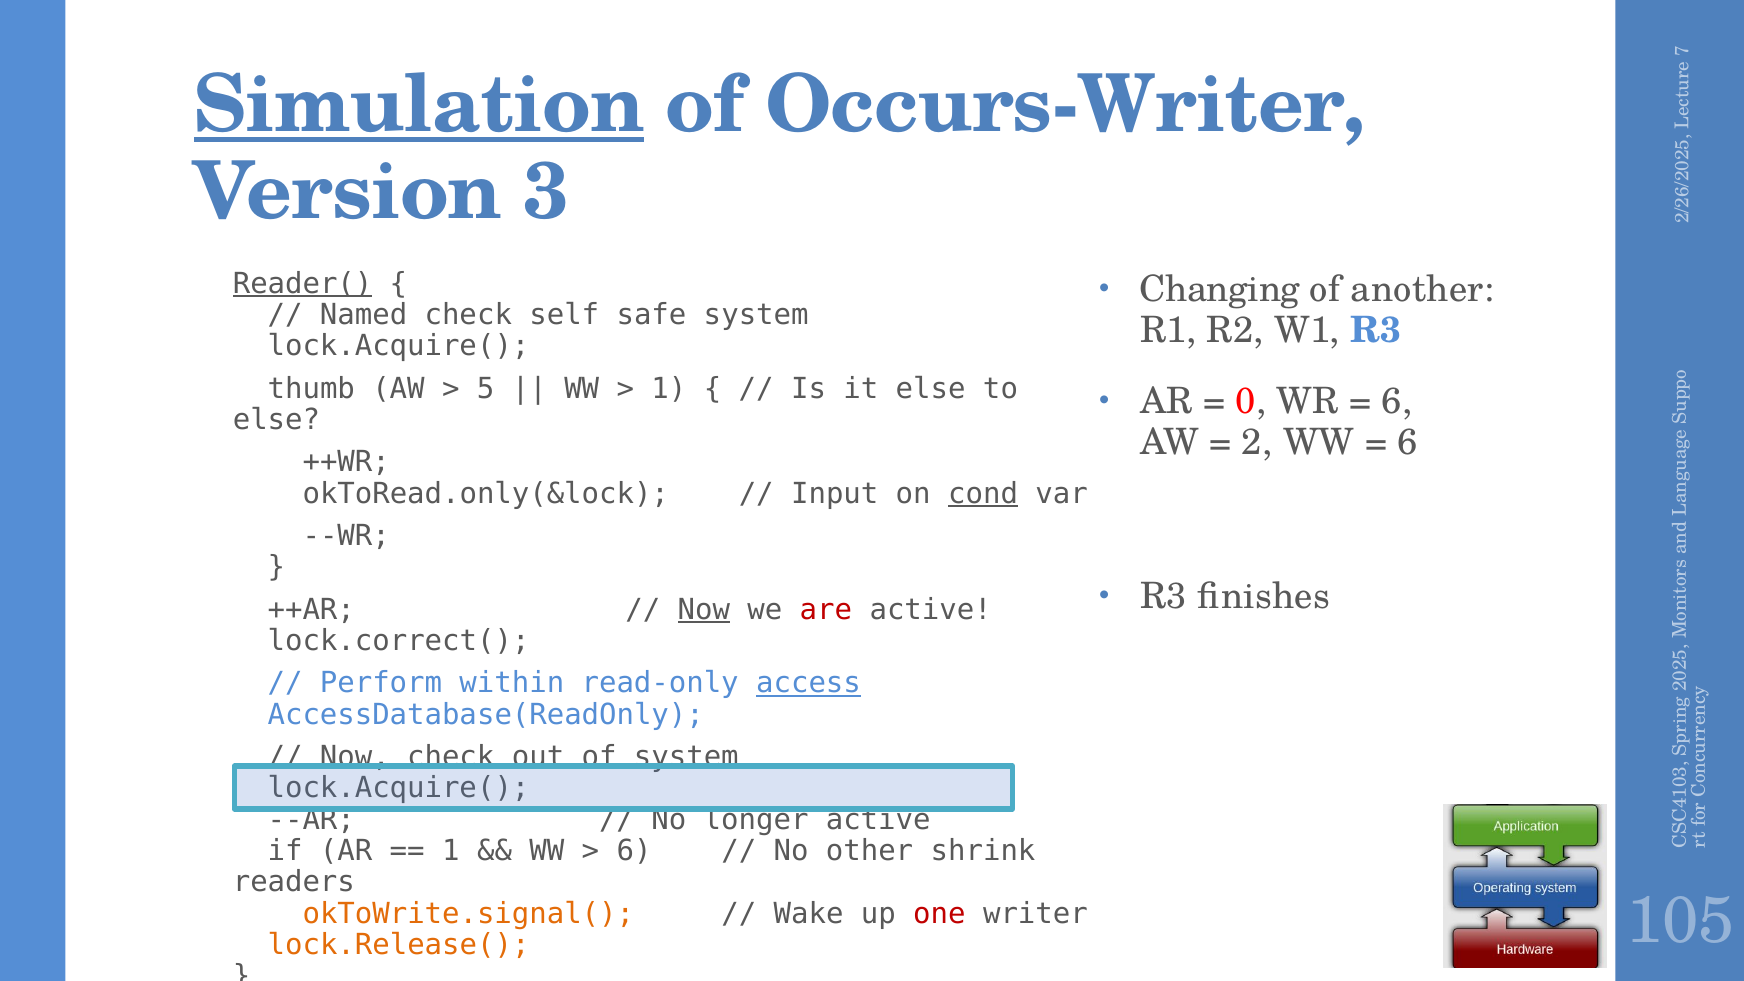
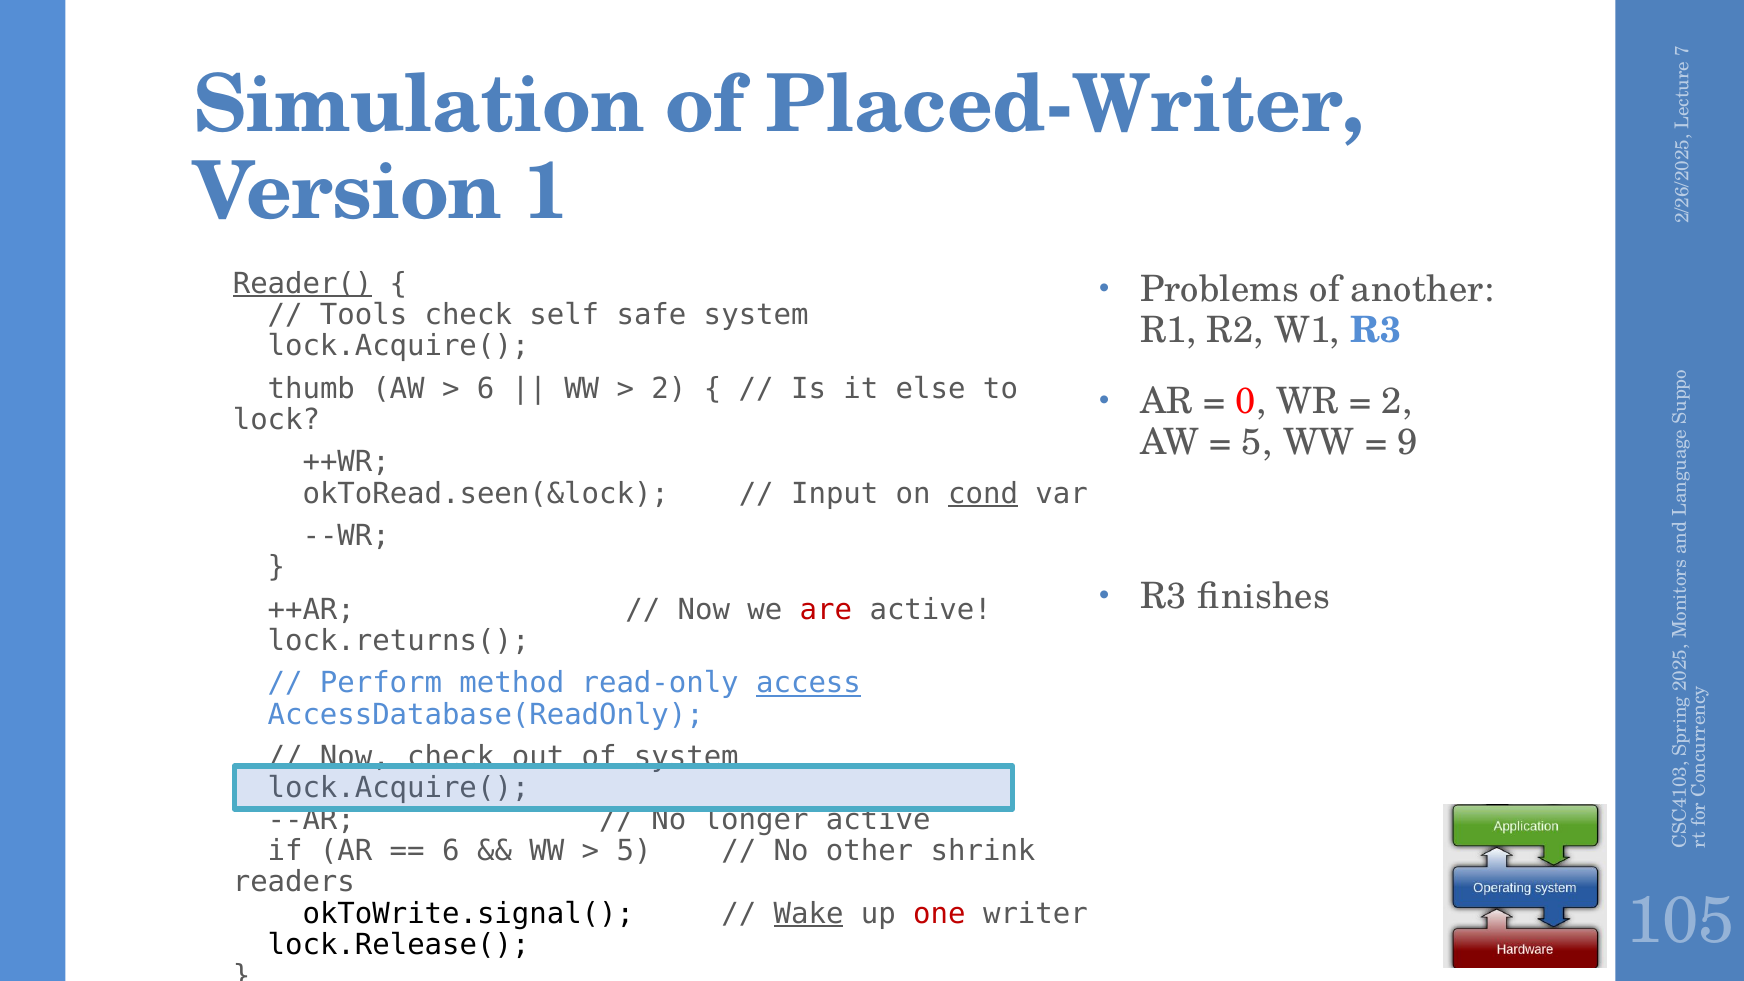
Simulation underline: present -> none (419, 105)
Occurs-Writer: Occurs-Writer -> Placed-Writer (1065, 105)
Version 3: 3 -> 1 (547, 192)
Changing: Changing -> Problems (1220, 289)
Named: Named -> Tools (364, 315)
5: 5 -> 6 (486, 389)
1: 1 -> 2 (669, 389)
6: 6 -> 2 (1397, 401)
else: else -> lock (276, 420)
2: 2 -> 5 (1257, 443)
6: 6 -> 9 (1408, 443)
okToRead.only(&lock: okToRead.only(&lock -> okToRead.seen(&lock (486, 494)
Now underline: present -> none (704, 610)
lock.correct(: lock.correct( -> lock.returns( (399, 641)
within: within -> method (512, 683)
1: 1 -> 6 (451, 851)
6: 6 -> 5 (634, 851)
okToWrite.signal( colour: orange -> black (468, 914)
Wake underline: none -> present (809, 914)
lock.Release( colour: orange -> black (399, 945)
